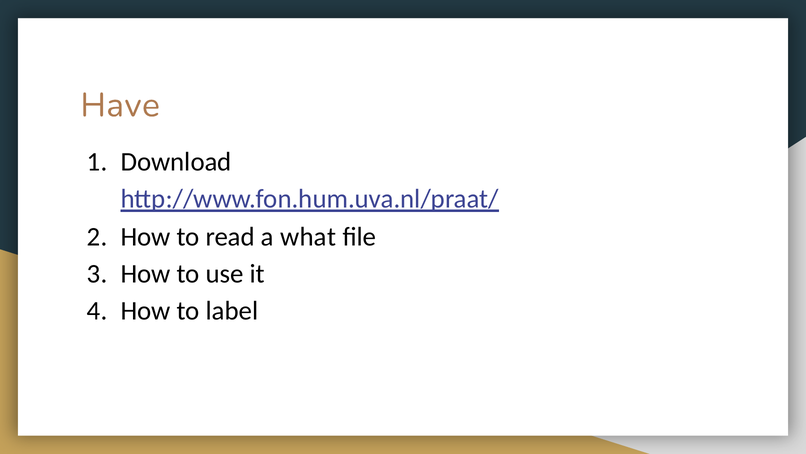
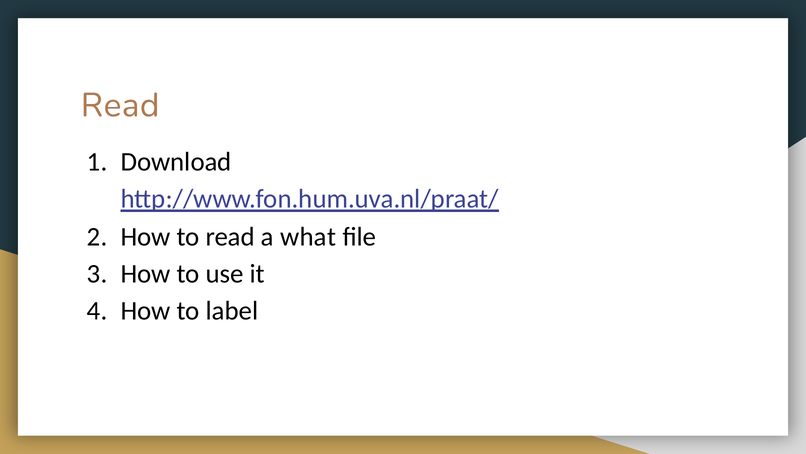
Have: Have -> Read (120, 105)
